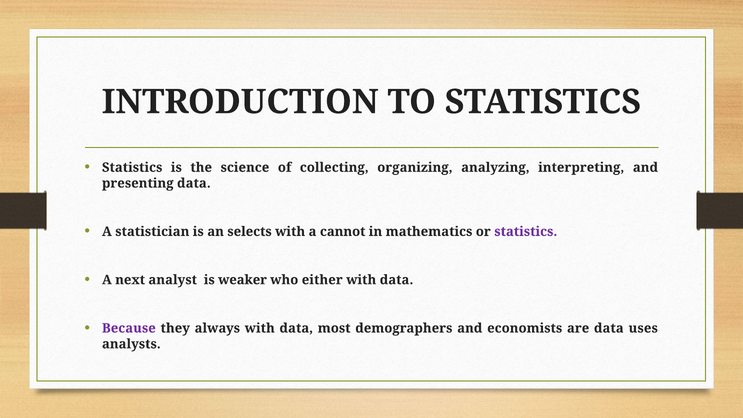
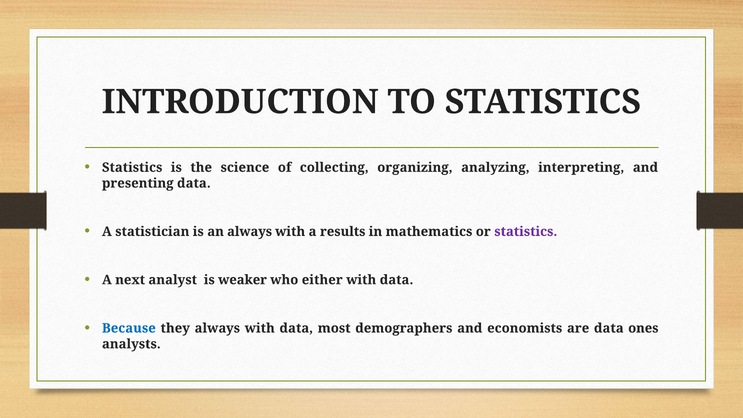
an selects: selects -> always (250, 232)
cannot: cannot -> results (343, 232)
Because colour: purple -> blue (129, 328)
uses: uses -> ones (643, 328)
